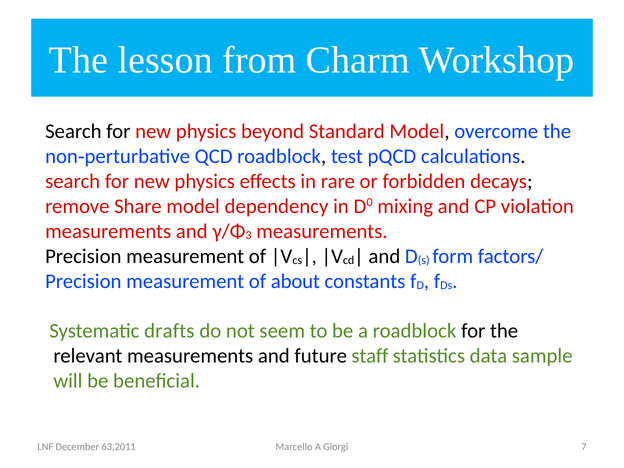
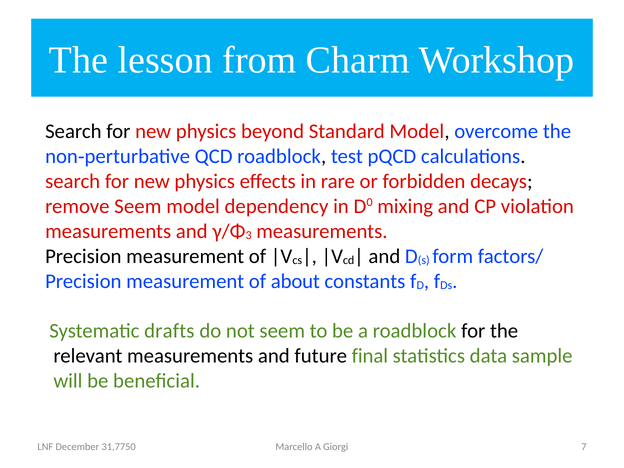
remove Share: Share -> Seem (138, 206)
staff: staff -> final (370, 356)
63,2011: 63,2011 -> 31,7750 (119, 447)
